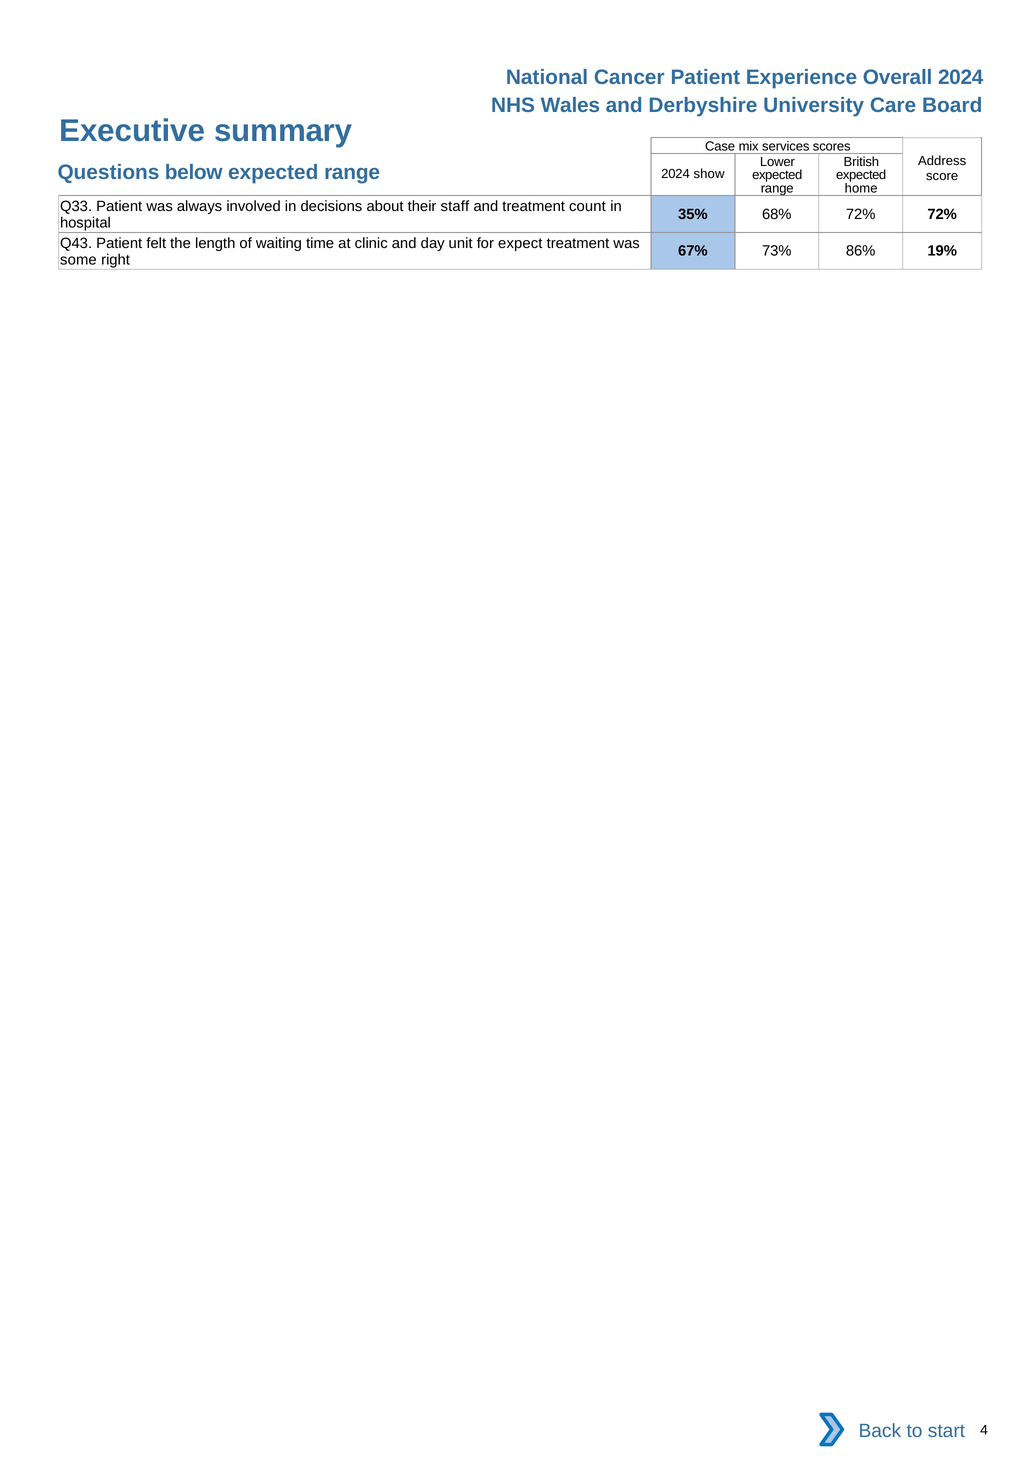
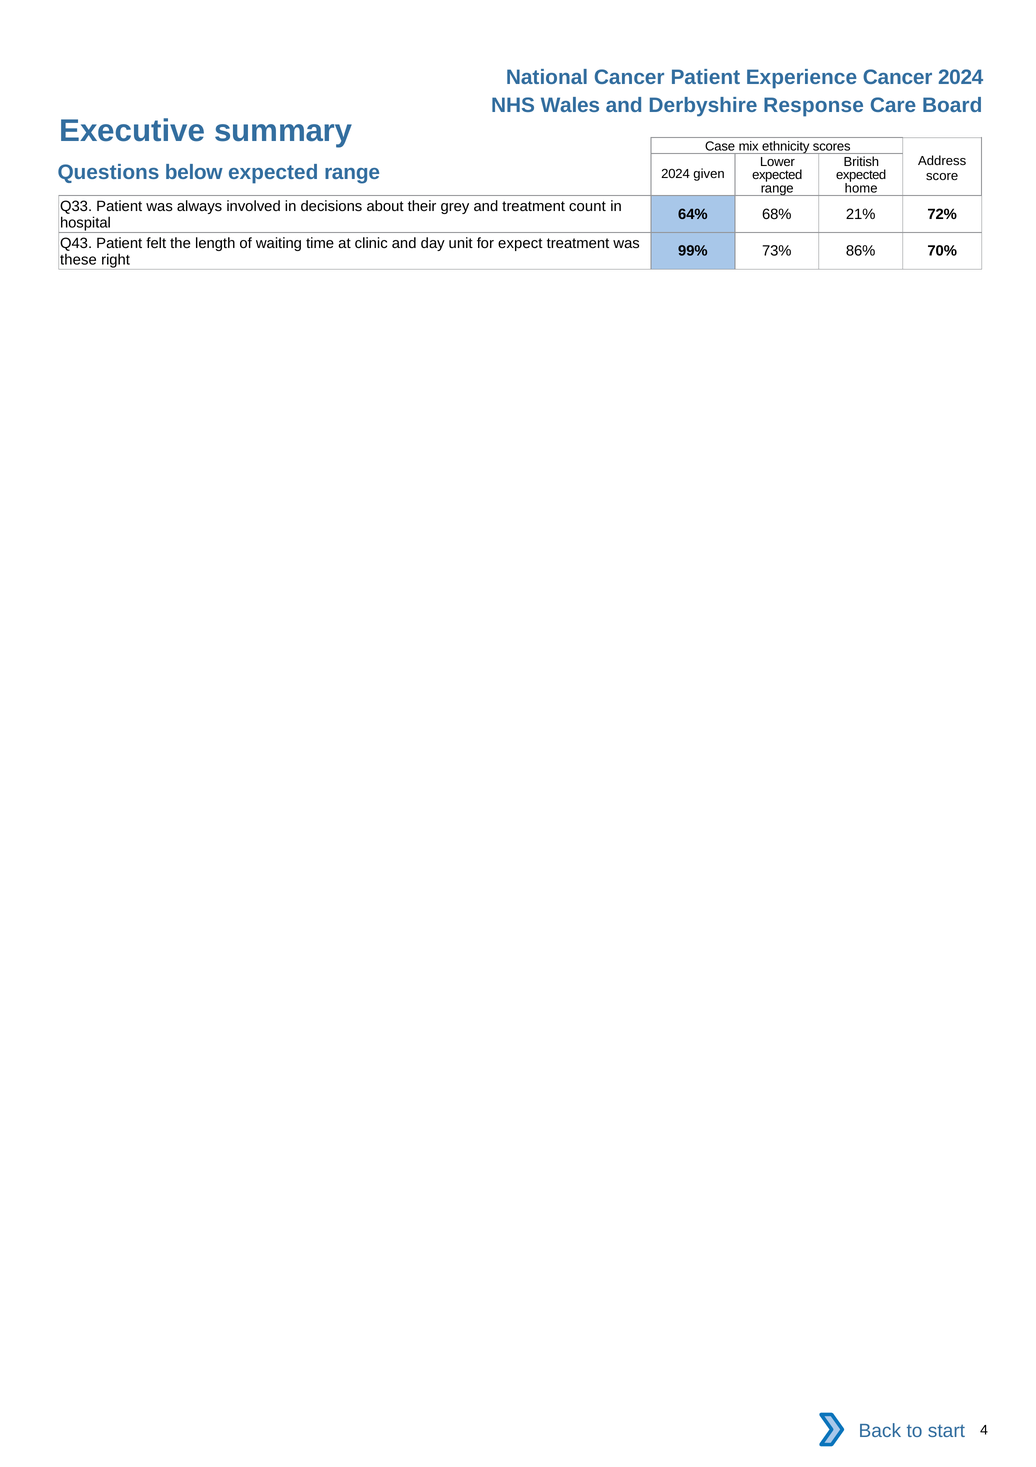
Experience Overall: Overall -> Cancer (898, 77)
University: University -> Response (814, 105)
services: services -> ethnicity (786, 146)
show: show -> given (709, 174)
staff: staff -> grey (455, 206)
35%: 35% -> 64% (693, 214)
68% 72%: 72% -> 21% (861, 214)
67%: 67% -> 99% (693, 251)
19%: 19% -> 70% (942, 251)
some: some -> these (78, 260)
